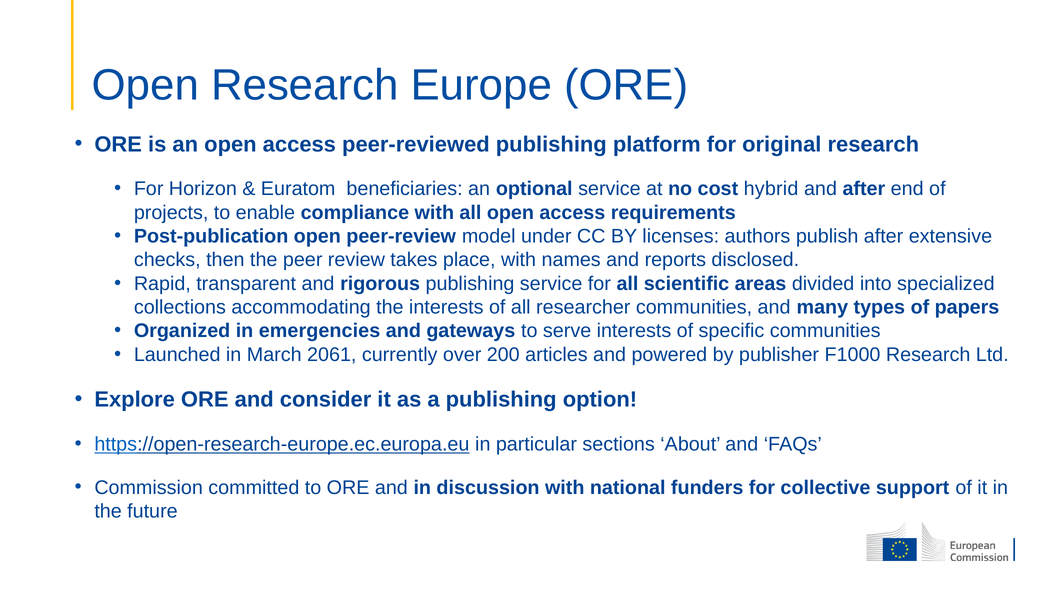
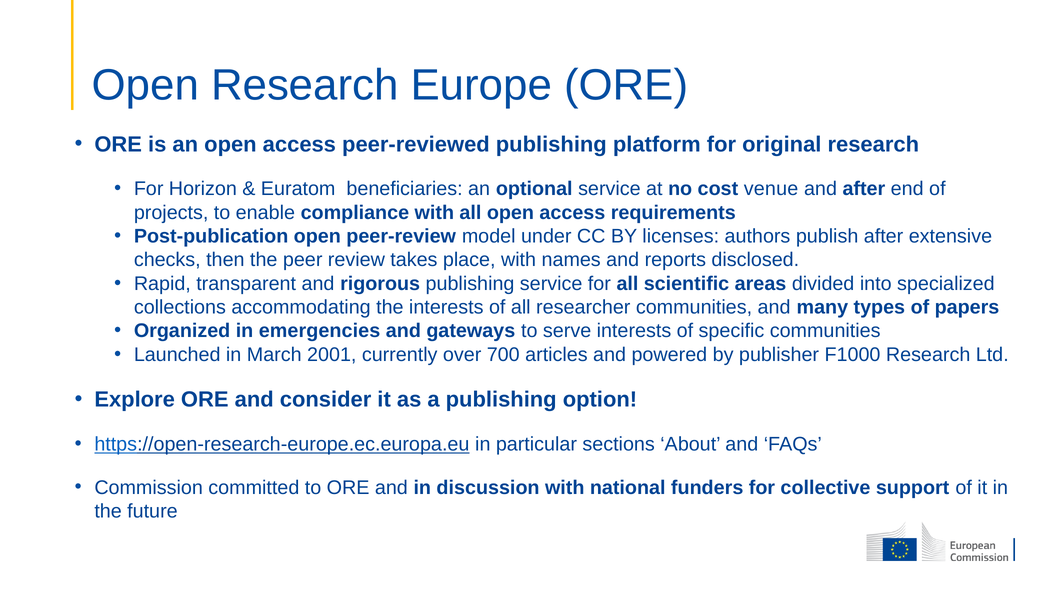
hybrid: hybrid -> venue (771, 189)
2061: 2061 -> 2001 (332, 355)
200: 200 -> 700 (503, 355)
